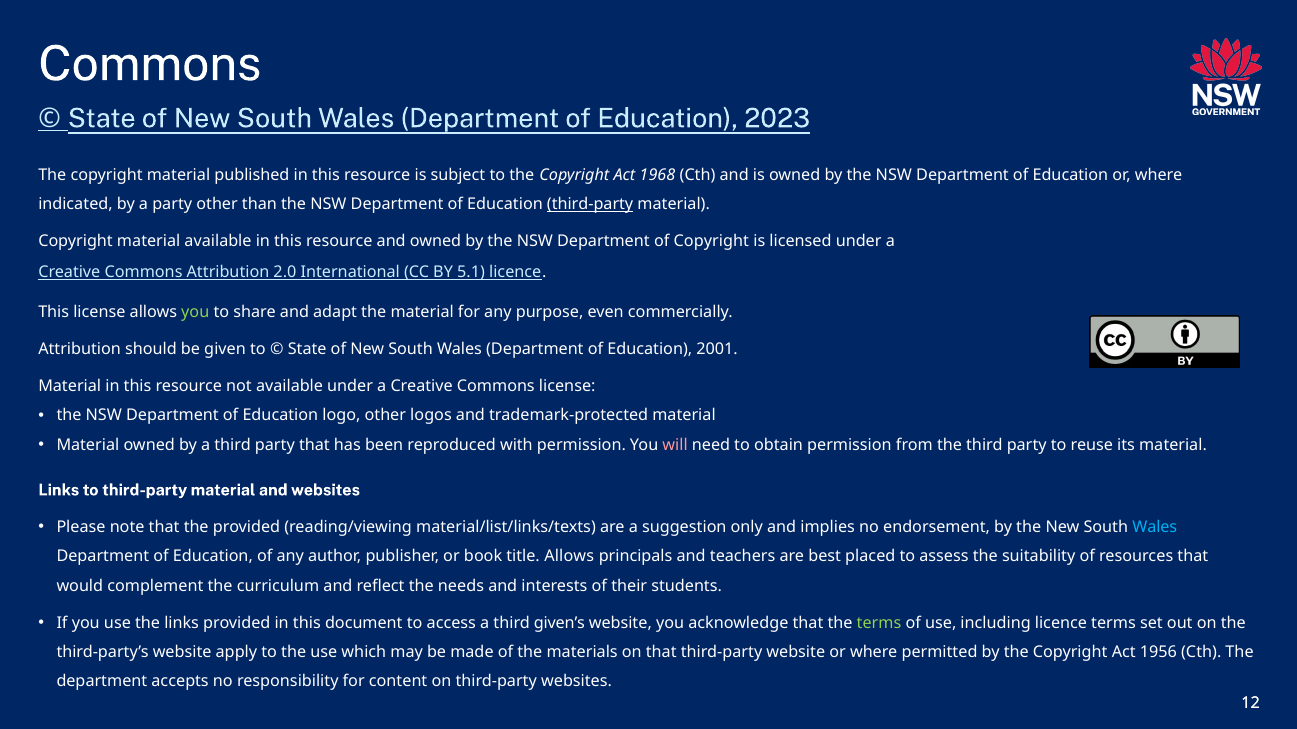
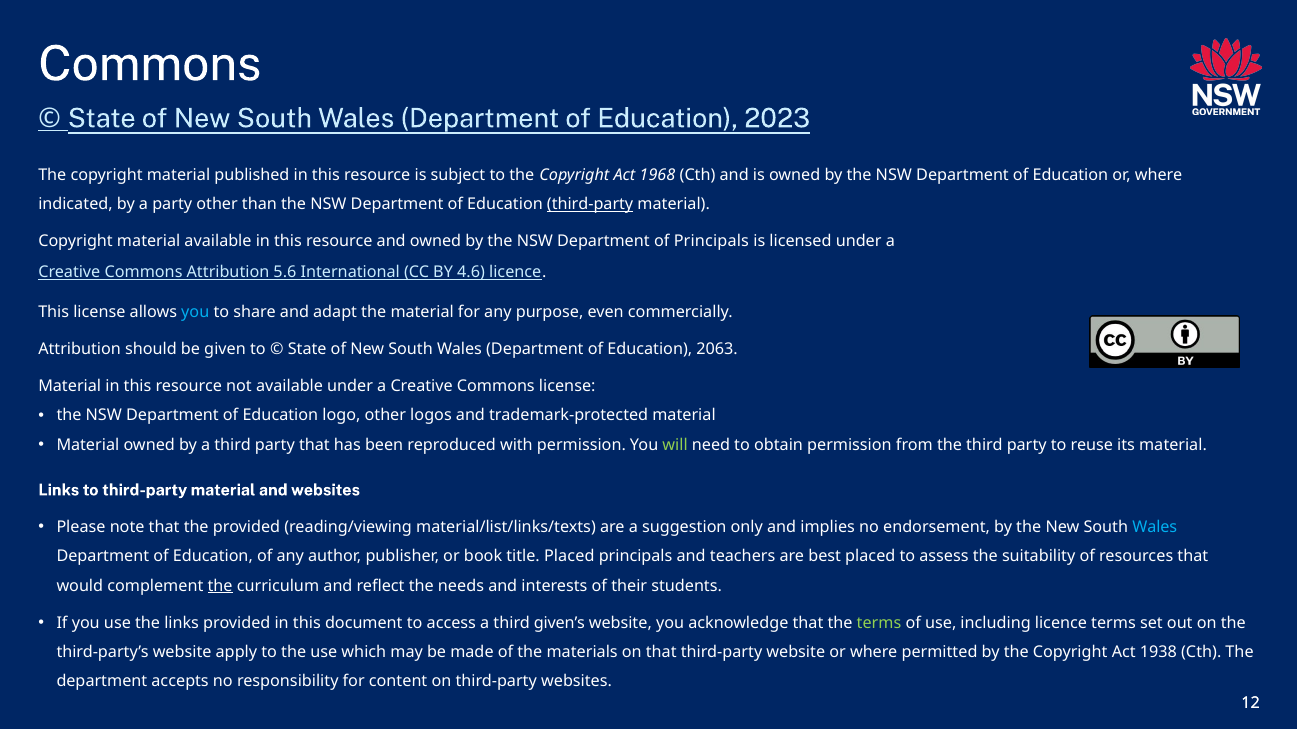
of Copyright: Copyright -> Principals (711, 242)
2.0: 2.0 -> 5.6 (285, 272)
5.1: 5.1 -> 4.6 (471, 272)
you colour: light green -> light blue (195, 312)
2001: 2001 -> 2063 (717, 349)
will colour: pink -> light green (675, 445)
title Allows: Allows -> Placed (569, 557)
the underline: none -> present (220, 586)
1956: 1956 -> 1938 (1158, 653)
